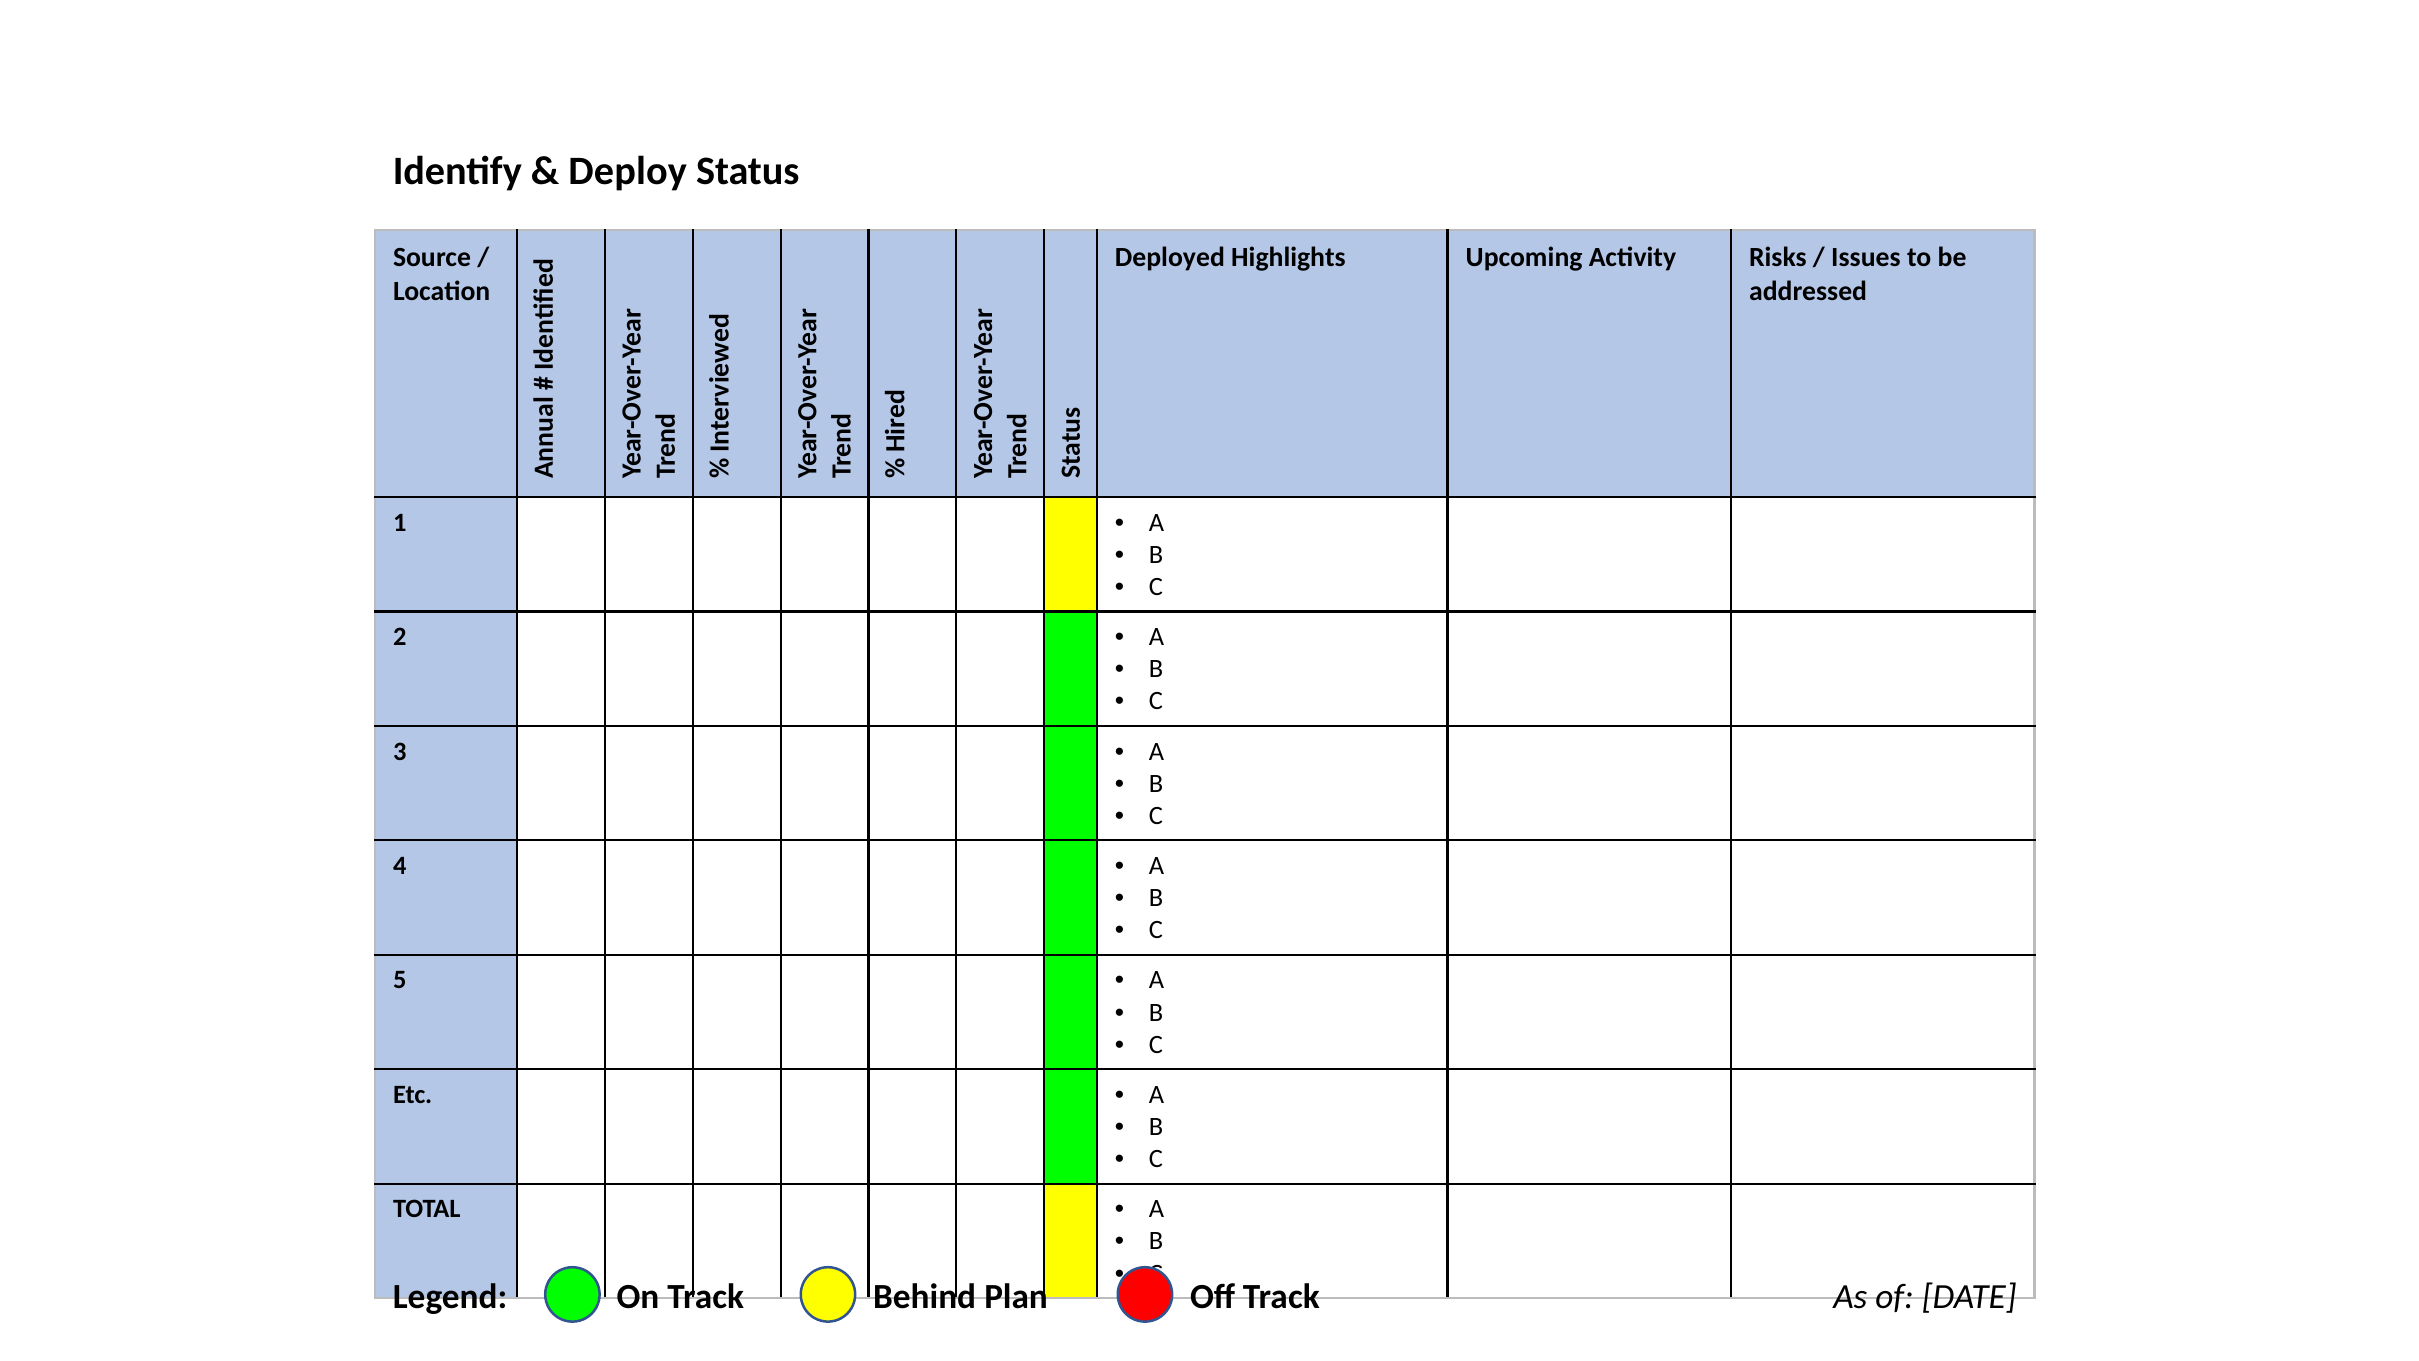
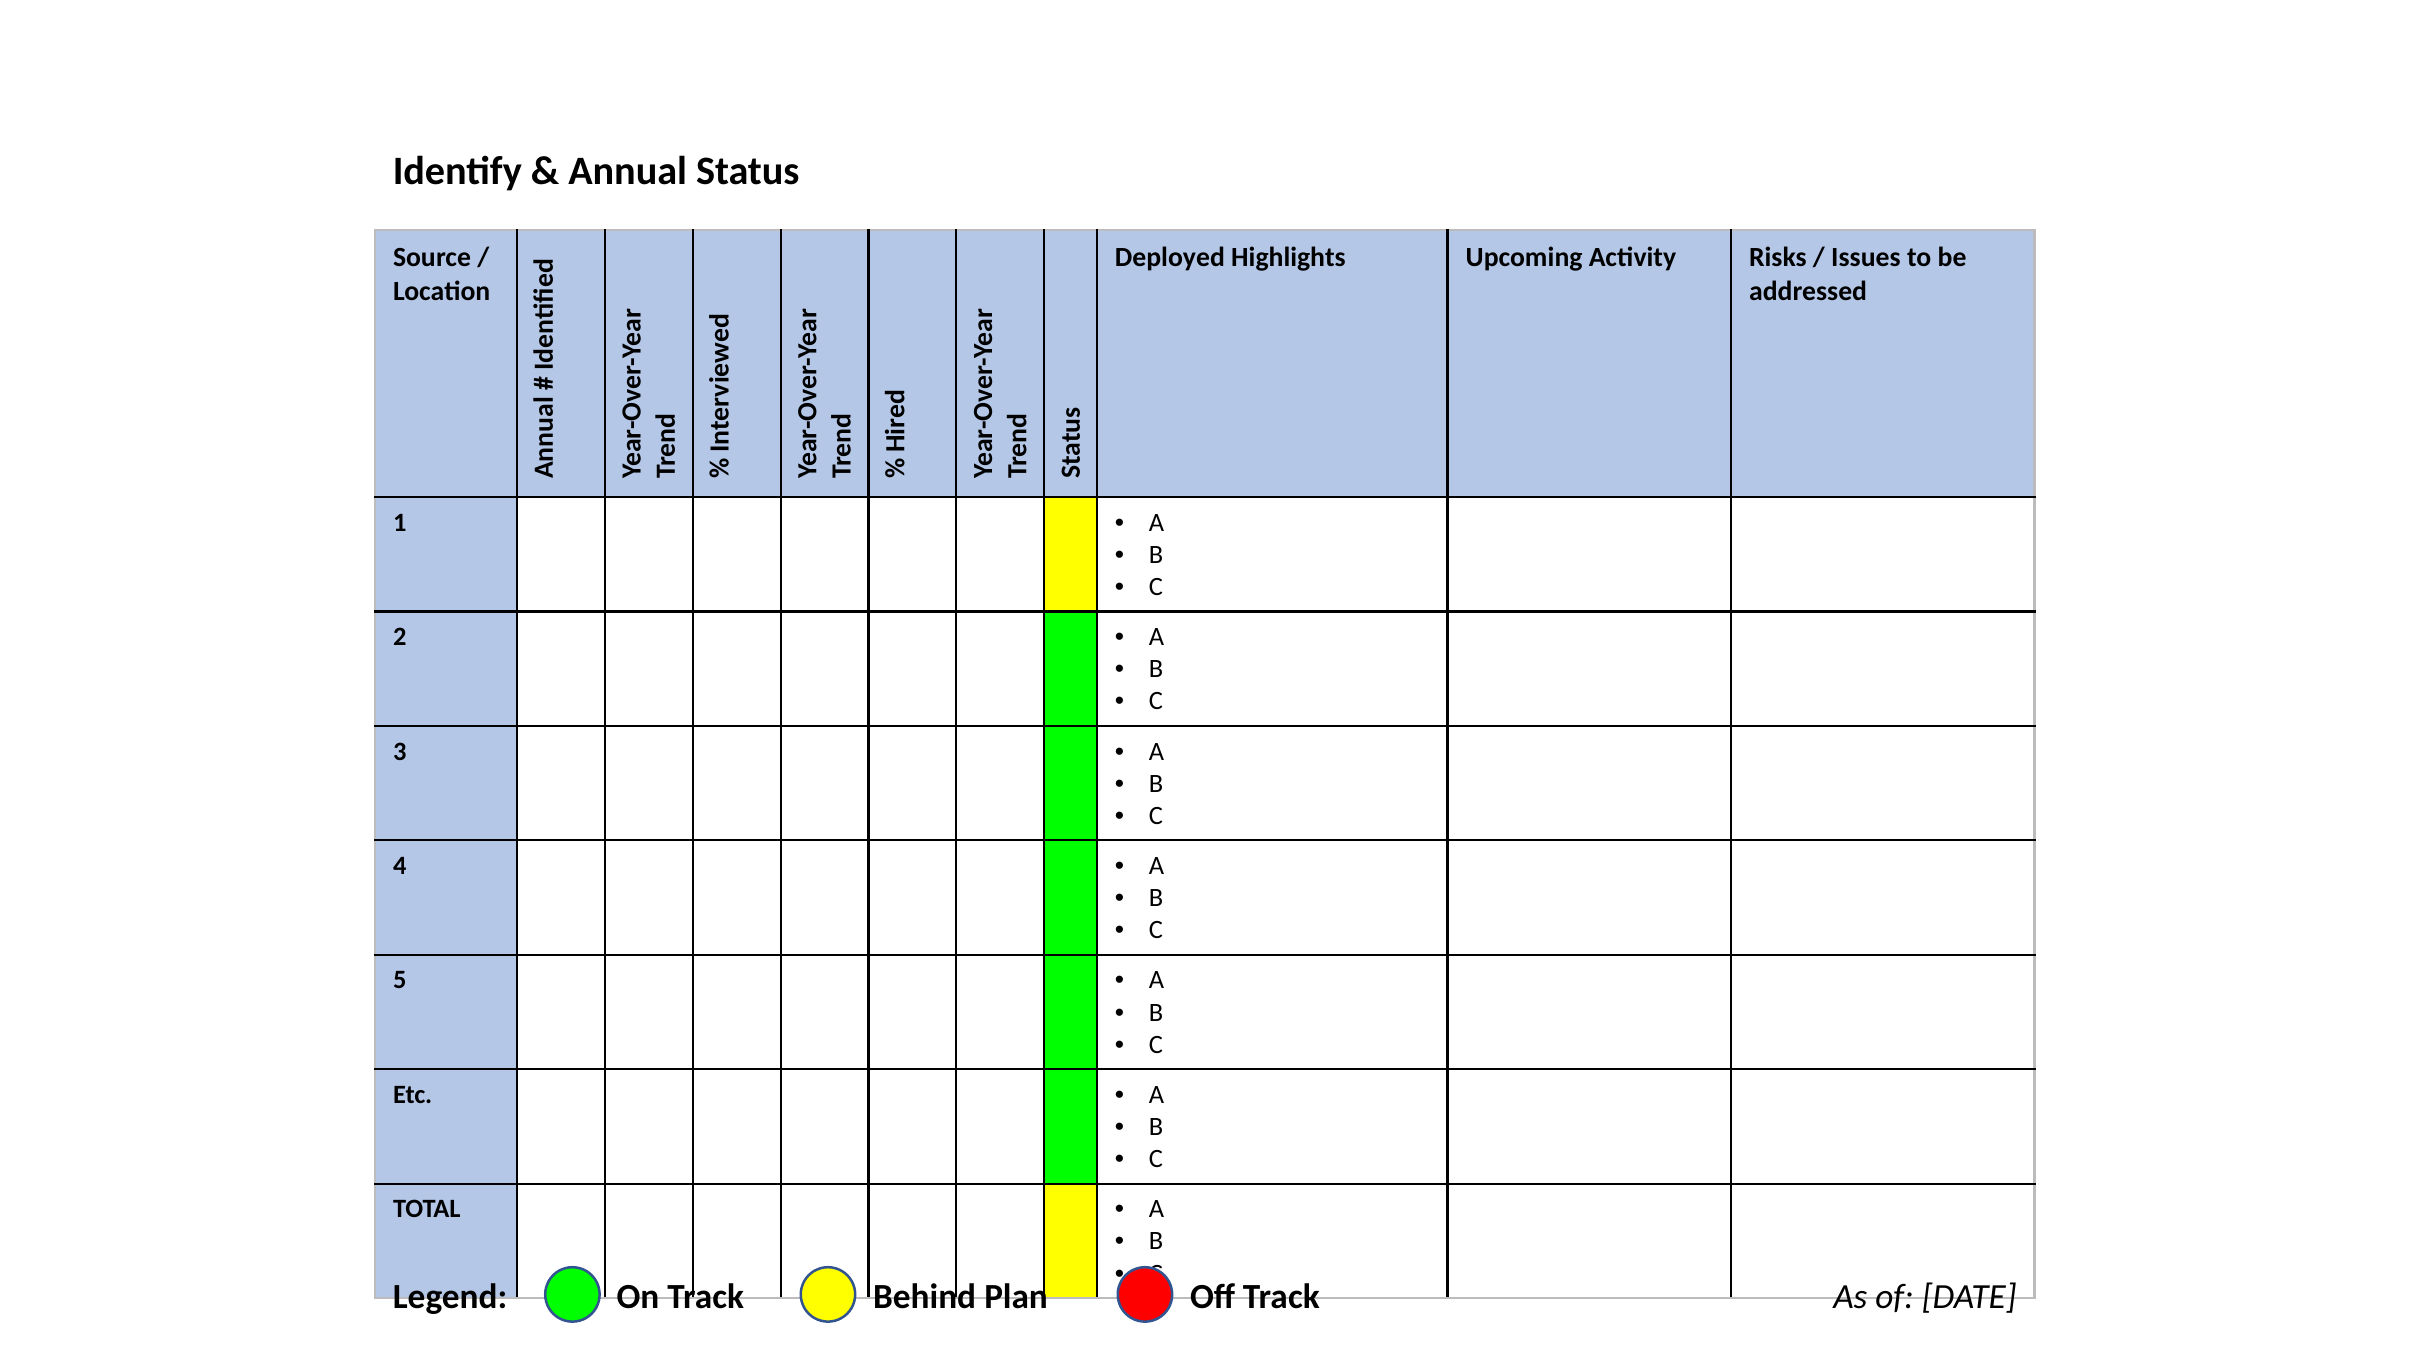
Deploy: Deploy -> Annual (628, 171)
